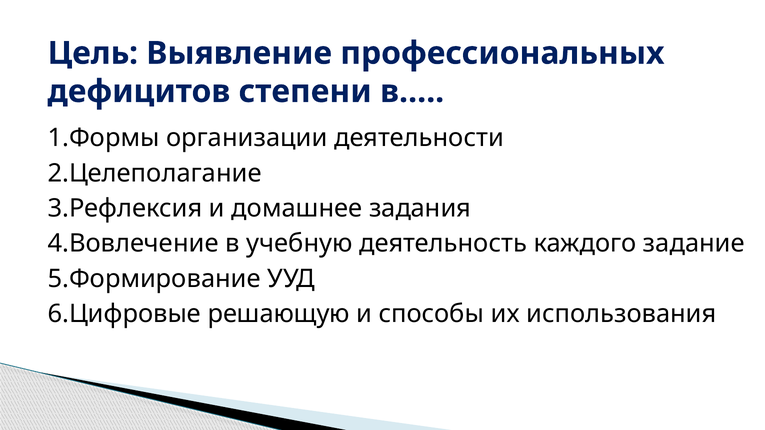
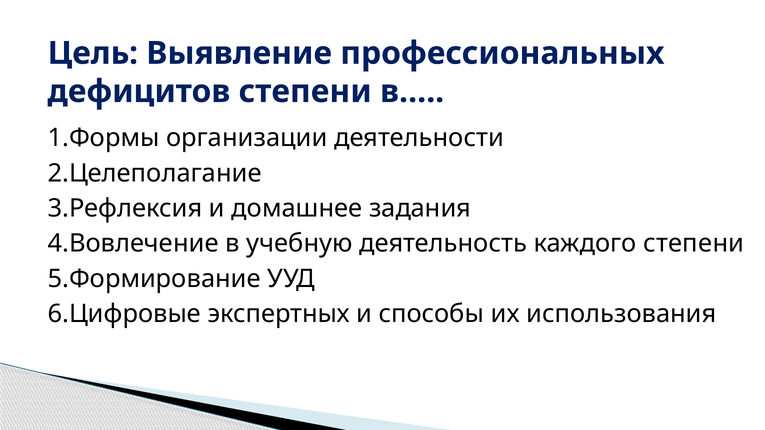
каждого задание: задание -> степени (694, 244)
решающую: решающую -> экспертных (279, 314)
